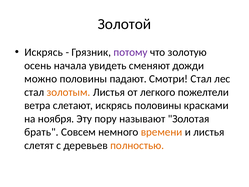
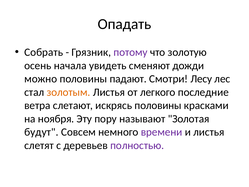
Золотой: Золотой -> Опадать (124, 24)
Искрясь: Искрясь -> Собрать (44, 52)
Смотри Стал: Стал -> Лесу (201, 79)
пожелтели: пожелтели -> последние (203, 92)
брать: брать -> будут (41, 132)
времени colour: orange -> purple (162, 132)
полностью colour: orange -> purple (137, 145)
